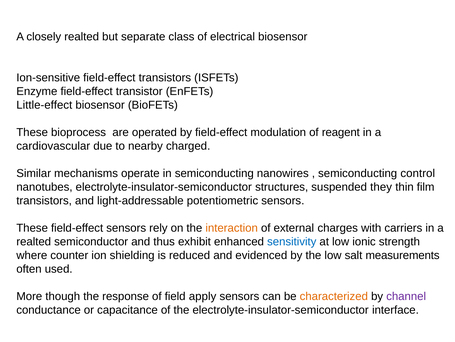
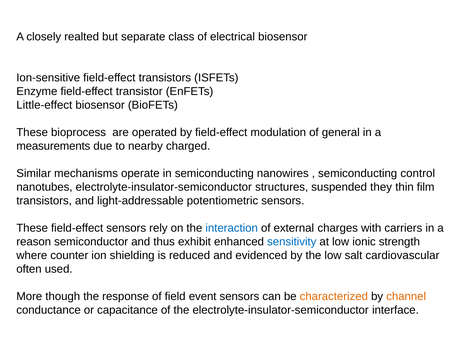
reagent: reagent -> general (341, 132)
cardiovascular: cardiovascular -> measurements (53, 146)
interaction colour: orange -> blue (232, 228)
realted: realted -> reason (34, 241)
measurements: measurements -> cardiovascular (402, 255)
apply: apply -> event (203, 296)
channel colour: purple -> orange (406, 296)
